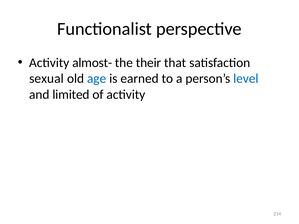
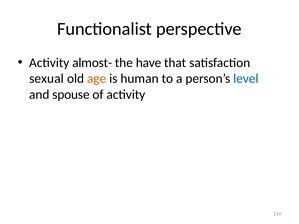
their: their -> have (149, 63)
age colour: blue -> orange (97, 79)
earned: earned -> human (140, 79)
limited: limited -> spouse (71, 95)
